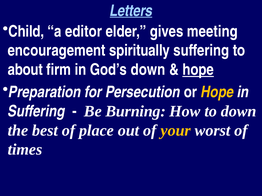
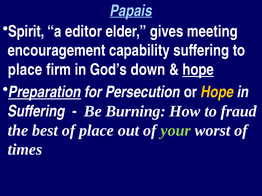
Letters: Letters -> Papais (131, 11)
Child: Child -> Spirit (26, 31)
spiritually: spiritually -> capability (139, 51)
about: about -> place (25, 70)
Preparation underline: none -> present (45, 92)
to down: down -> fraud (239, 111)
your colour: yellow -> light green (176, 131)
